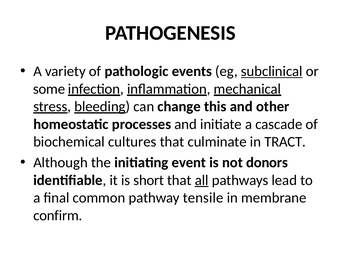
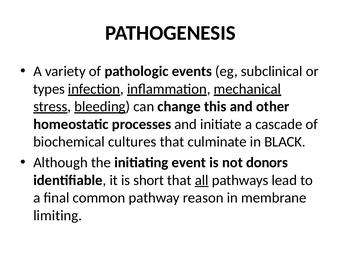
subclinical underline: present -> none (272, 71)
some: some -> types (49, 89)
TRACT: TRACT -> BLACK (285, 142)
tensile: tensile -> reason (203, 198)
confirm: confirm -> limiting (58, 215)
